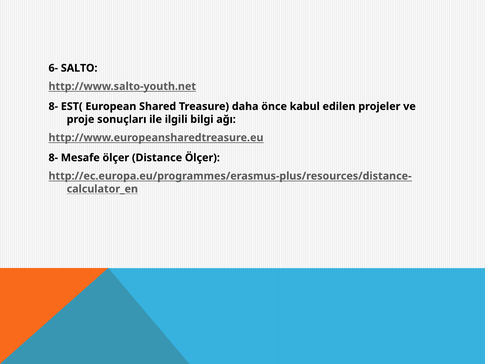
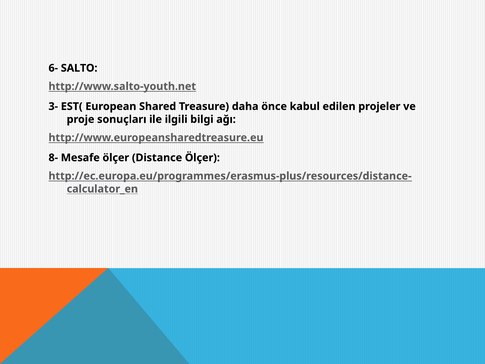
8-: 8- -> 3- (53, 106)
